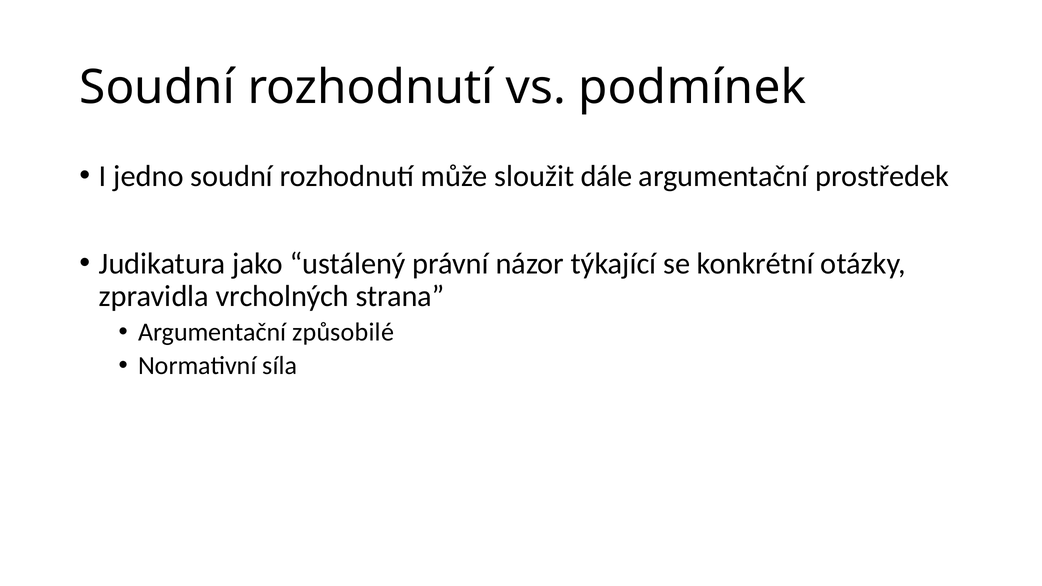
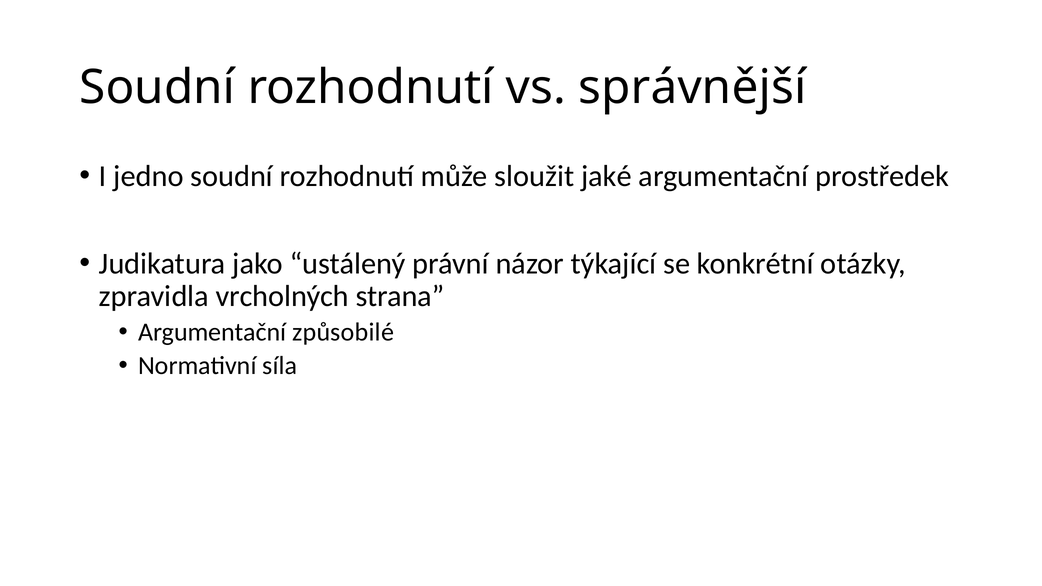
podmínek: podmínek -> správnější (692, 88)
dále: dále -> jaké (606, 176)
